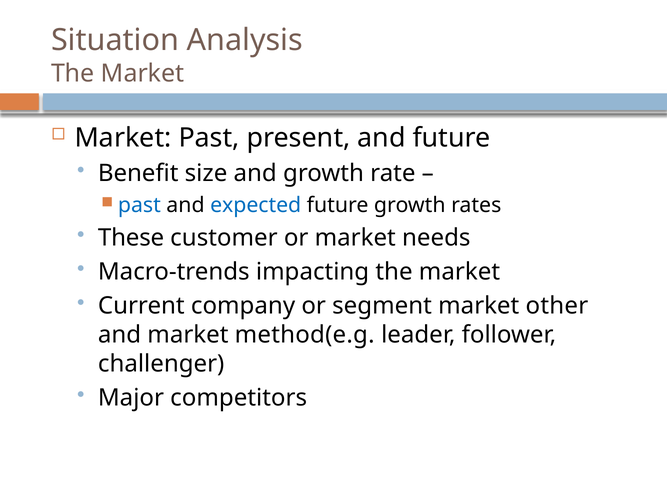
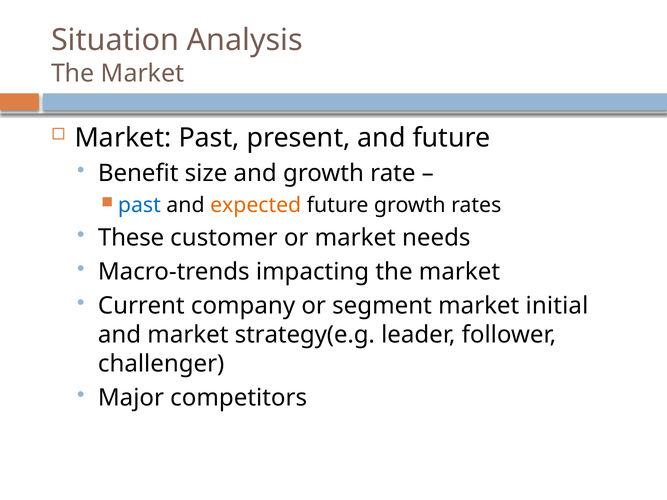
expected colour: blue -> orange (256, 205)
other: other -> initial (557, 306)
method(e.g: method(e.g -> strategy(e.g (305, 335)
